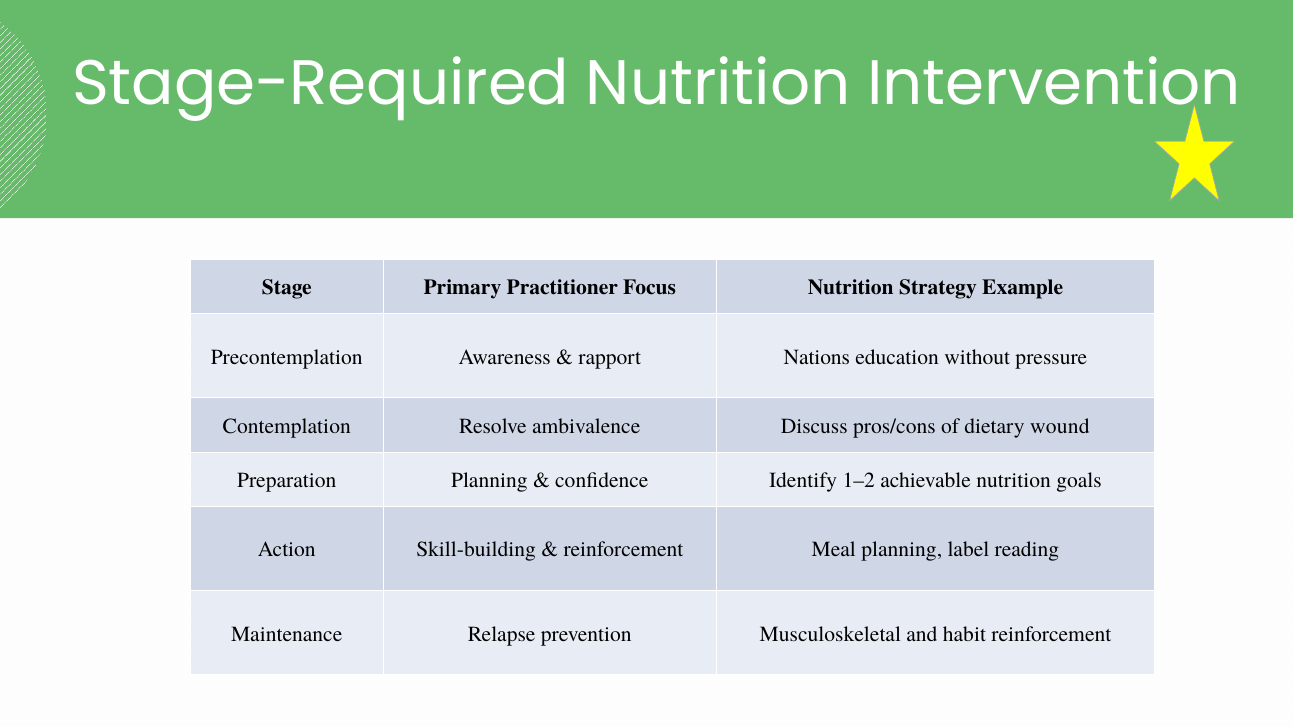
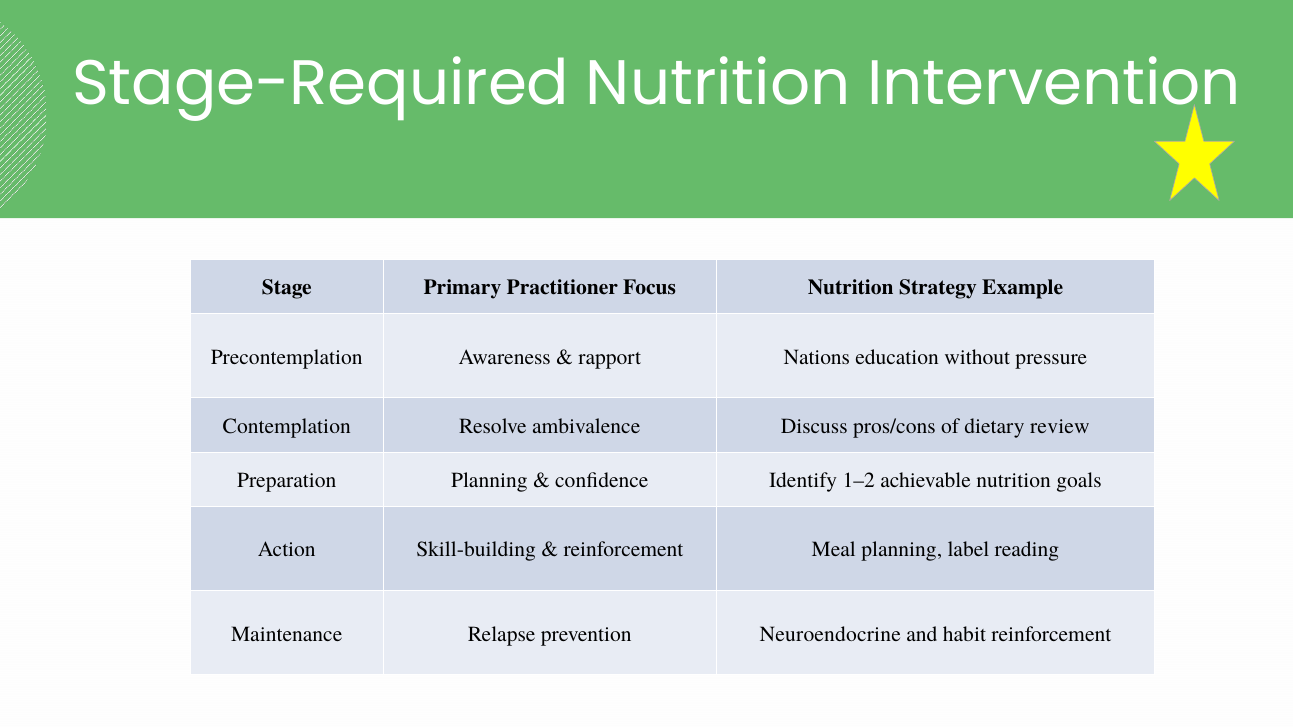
wound: wound -> review (1060, 426)
Musculoskeletal: Musculoskeletal -> Neuroendocrine (830, 634)
